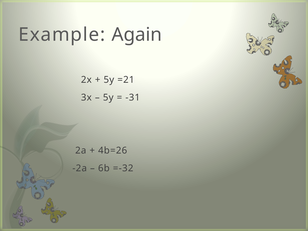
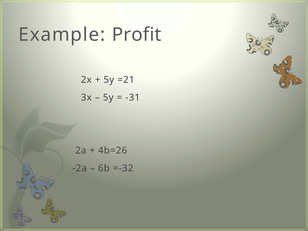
Again: Again -> Profit (137, 35)
